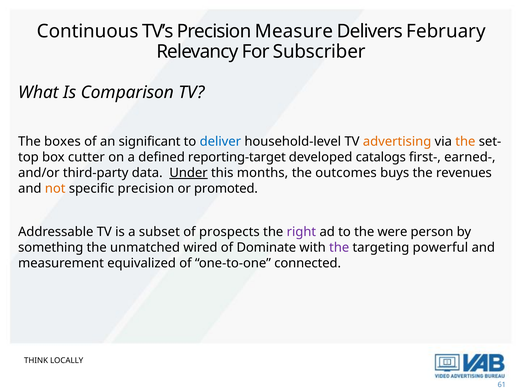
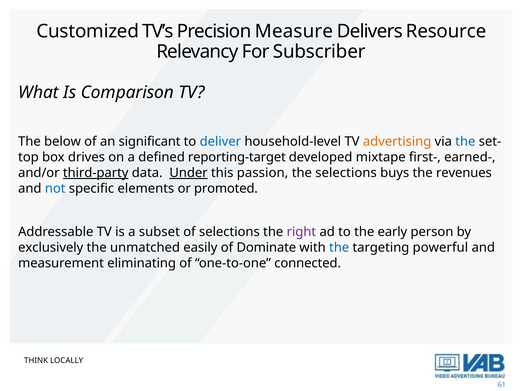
Continuous: Continuous -> Customized (88, 31)
February: February -> Resource (446, 31)
boxes: boxes -> below (62, 142)
the colour: orange -> blue (465, 142)
cutter: cutter -> drives (86, 157)
catalogs: catalogs -> mixtape (381, 157)
third-party underline: none -> present (96, 173)
months: months -> passion (263, 173)
the outcomes: outcomes -> selections (346, 173)
not colour: orange -> blue (55, 188)
specific precision: precision -> elements (146, 188)
of prospects: prospects -> selections (229, 232)
were: were -> early (392, 232)
something: something -> exclusively (51, 248)
wired: wired -> easily (200, 248)
the colour: purple -> blue (339, 248)
equivalized: equivalized -> eliminating (142, 263)
